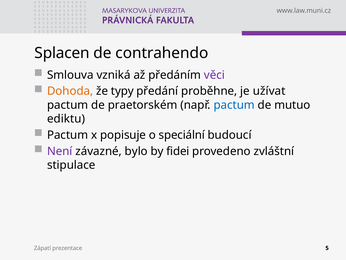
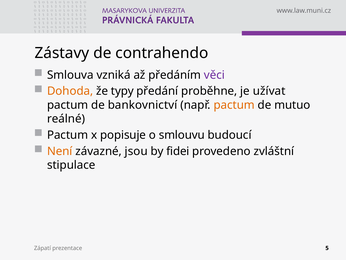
Splacen: Splacen -> Zástavy (62, 53)
praetorském: praetorském -> bankovnictví (143, 105)
pactum colour: blue -> orange (234, 105)
ediktu: ediktu -> reálné (66, 119)
speciální: speciální -> smlouvu (182, 135)
Není colour: purple -> orange (60, 151)
bylo: bylo -> jsou (136, 151)
